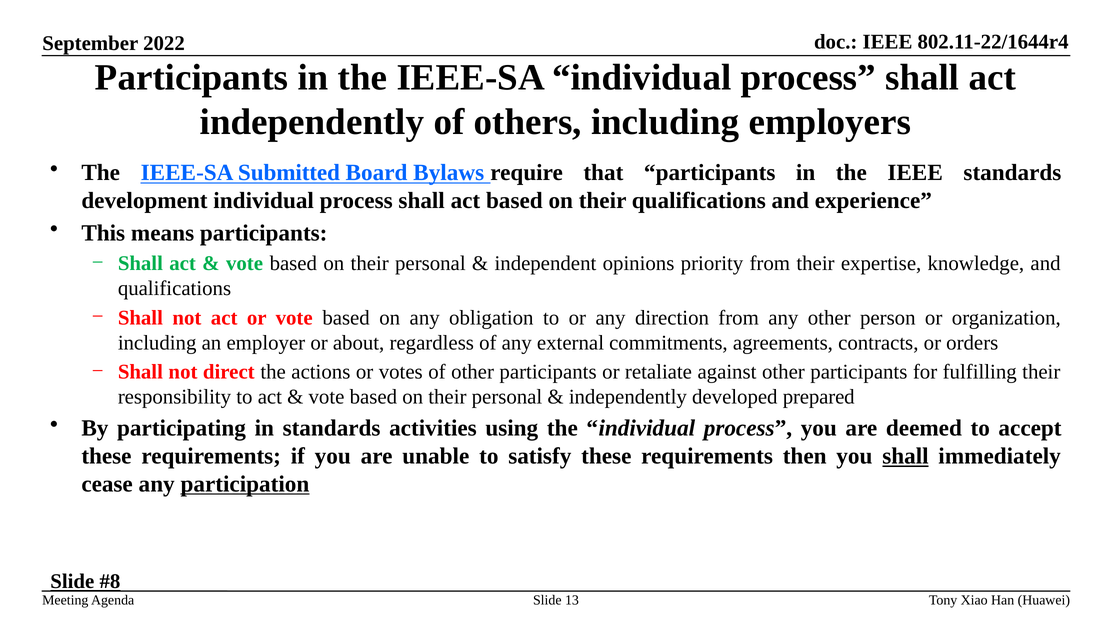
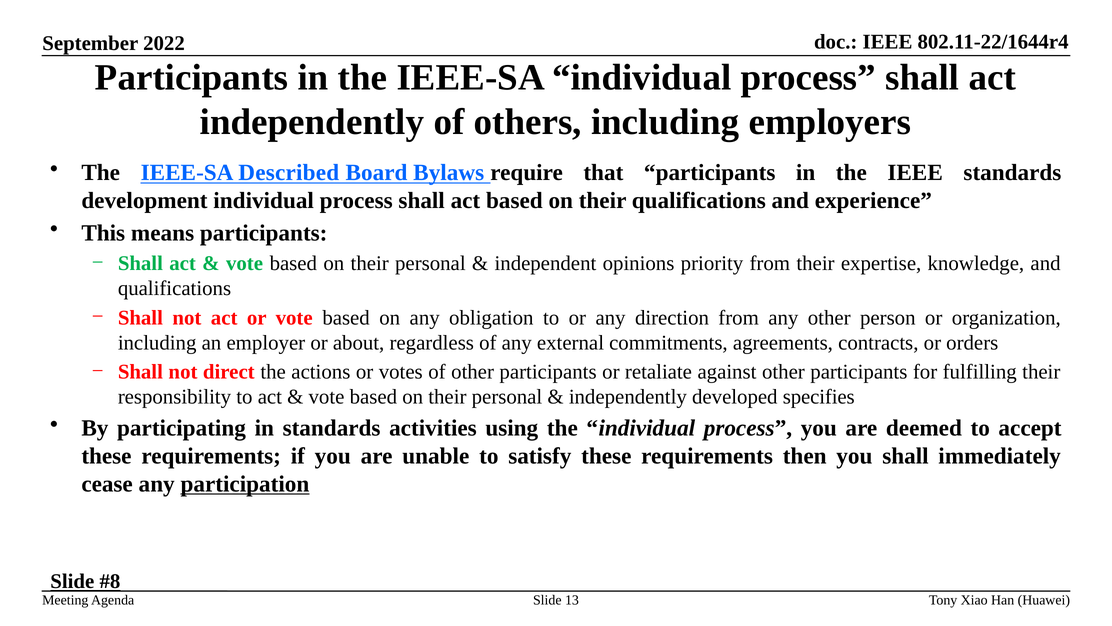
Submitted: Submitted -> Described (289, 173)
prepared: prepared -> specifies (819, 397)
shall underline: present -> none (905, 456)
